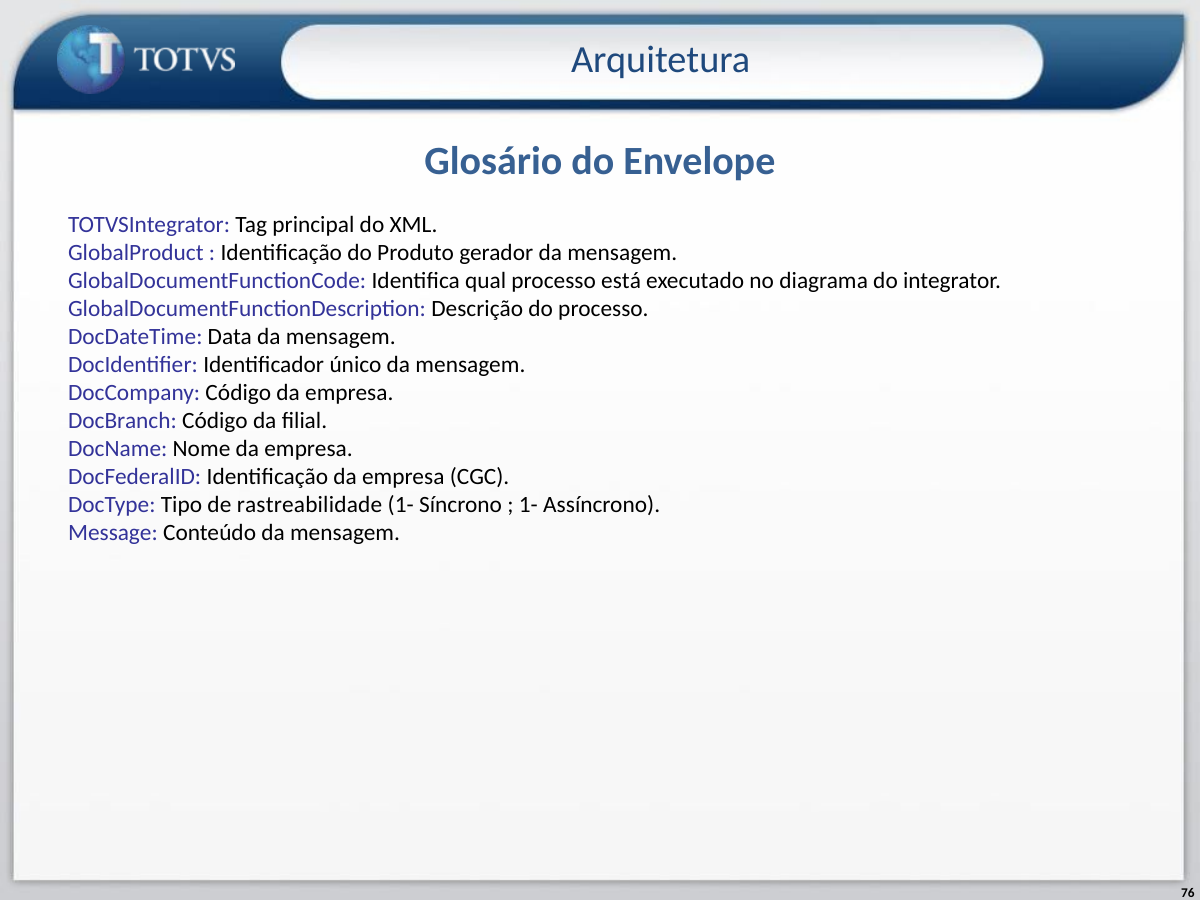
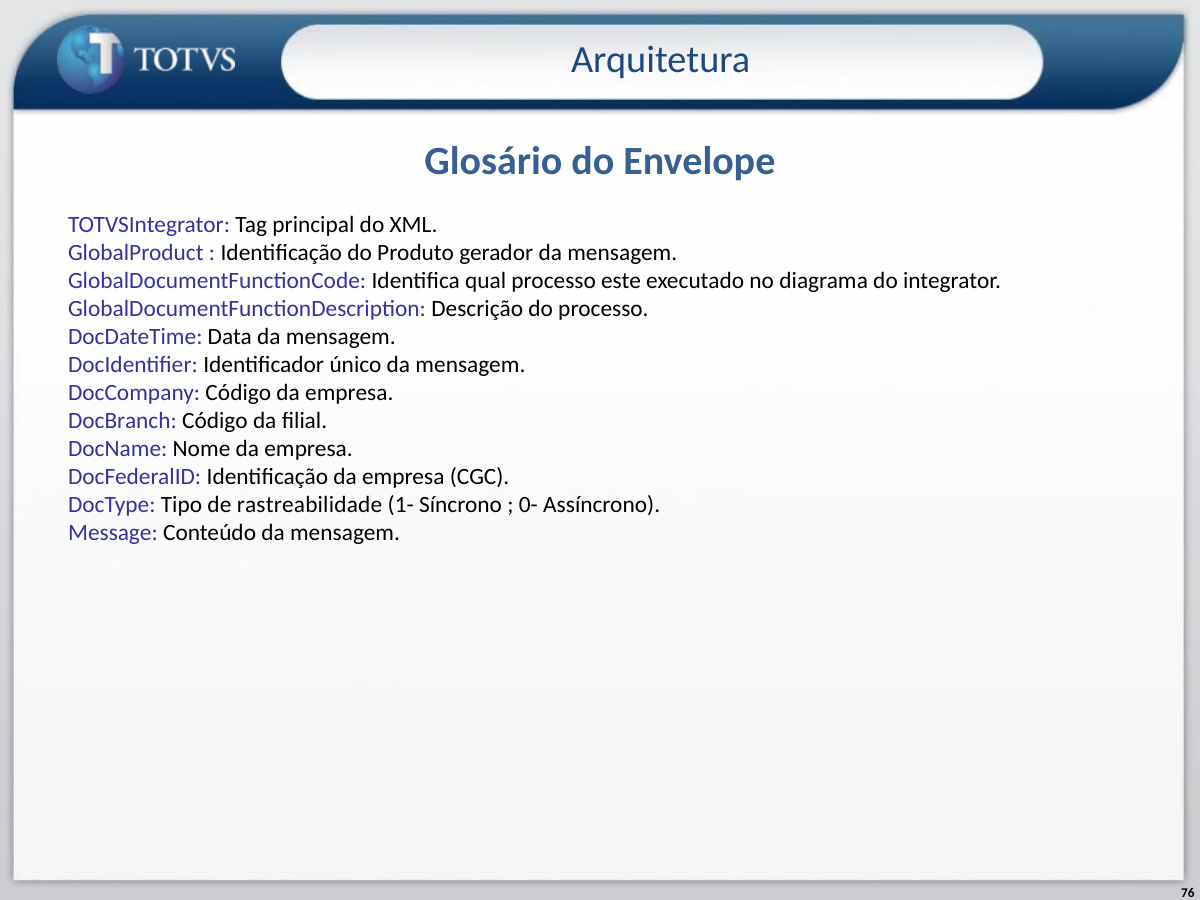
está: está -> este (621, 281)
1-: 1- -> 0- (528, 505)
